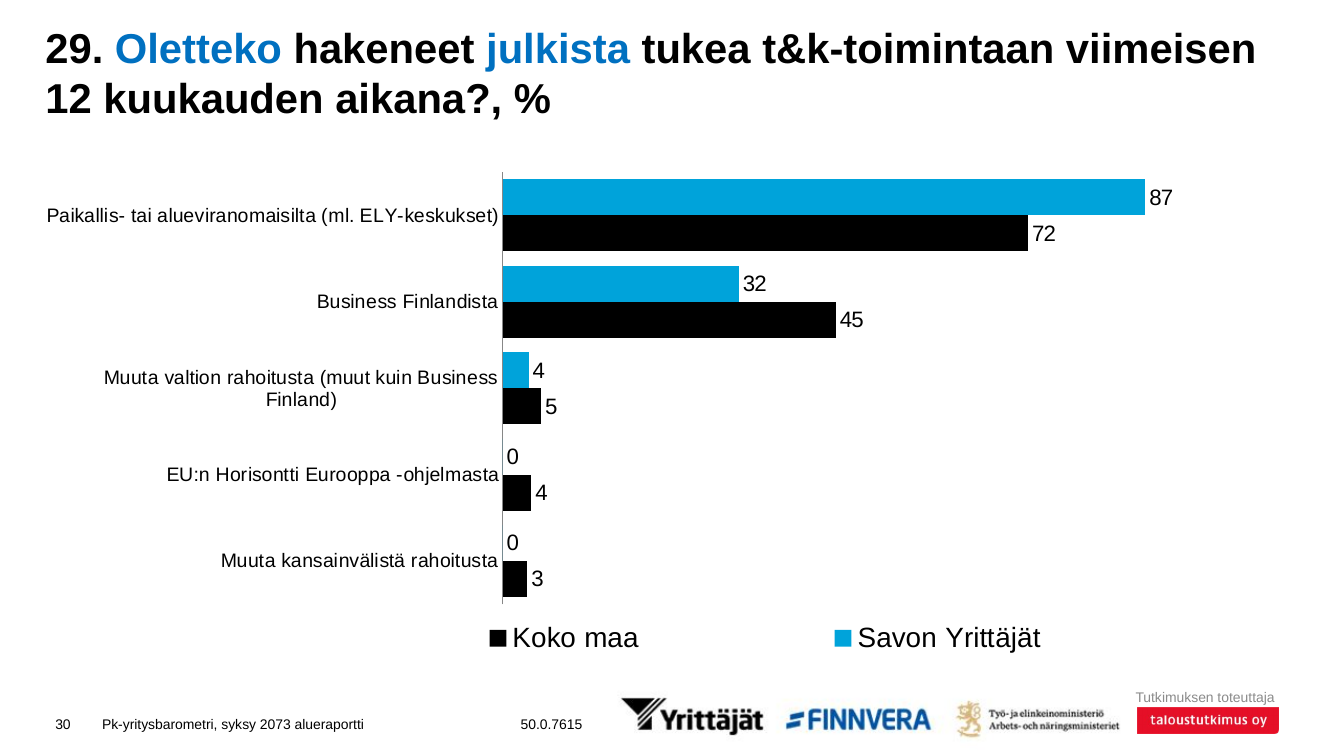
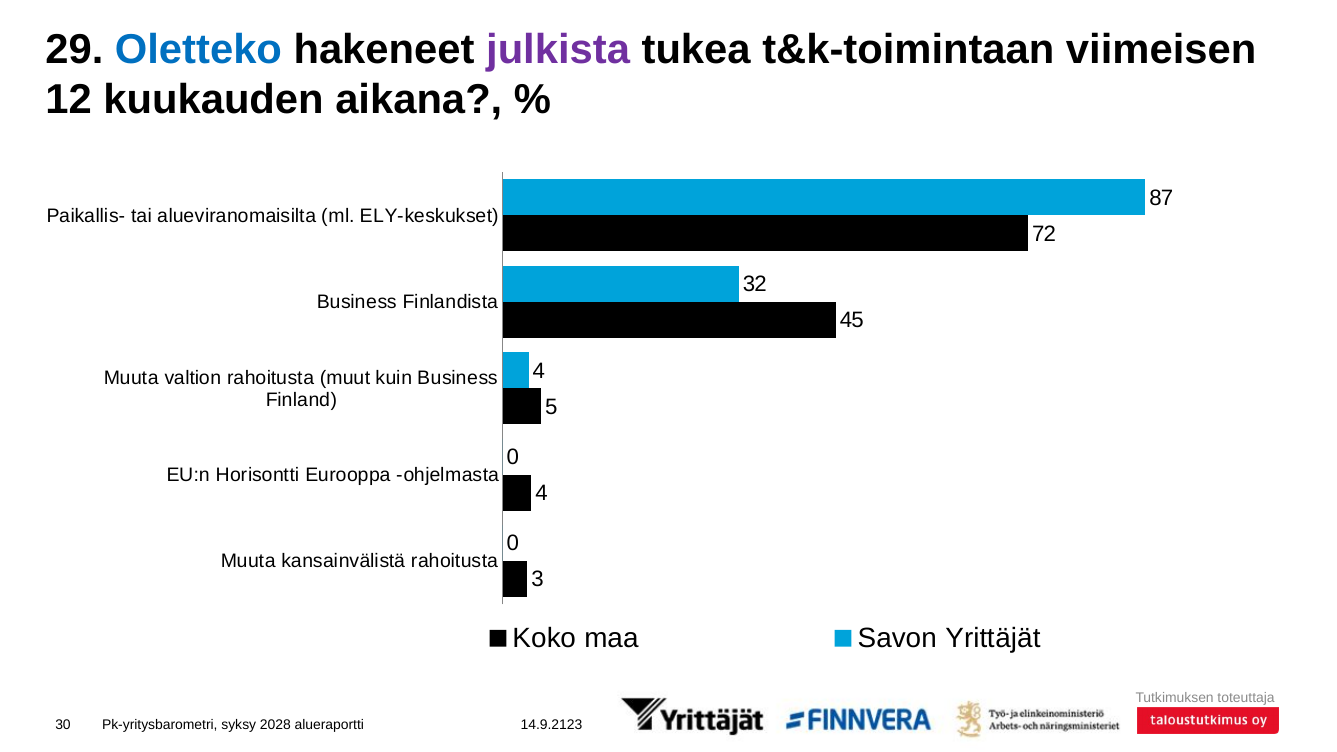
julkista colour: blue -> purple (558, 50)
2073: 2073 -> 2028 (275, 725)
50.0.7615: 50.0.7615 -> 14.9.2123 (551, 725)
